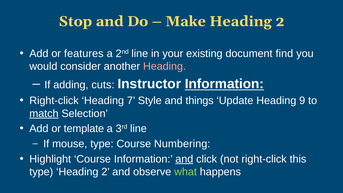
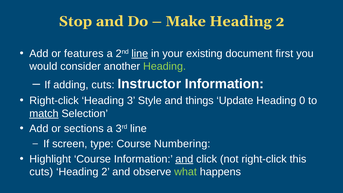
line underline: none -> present (140, 53)
find: find -> first (284, 53)
Heading colour: pink -> light green (165, 66)
Information underline: present -> none (224, 84)
7: 7 -> 3 (131, 101)
9: 9 -> 0 (302, 101)
template: template -> sections (84, 129)
mouse: mouse -> screen (70, 144)
type: type -> cuts (41, 172)
